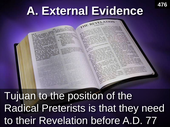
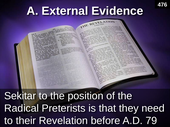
Tujuan: Tujuan -> Sekitar (20, 96)
77: 77 -> 79 (151, 121)
